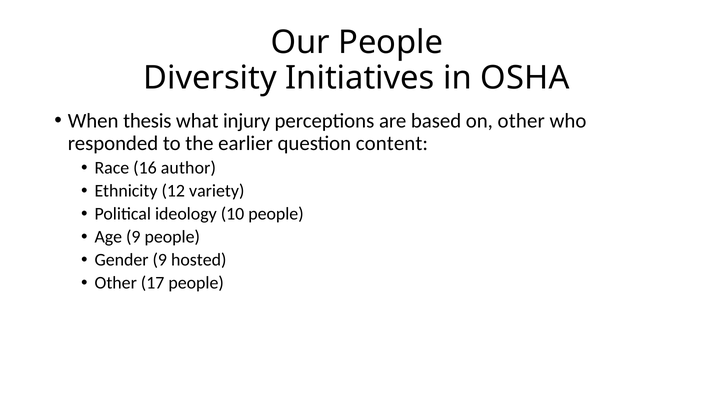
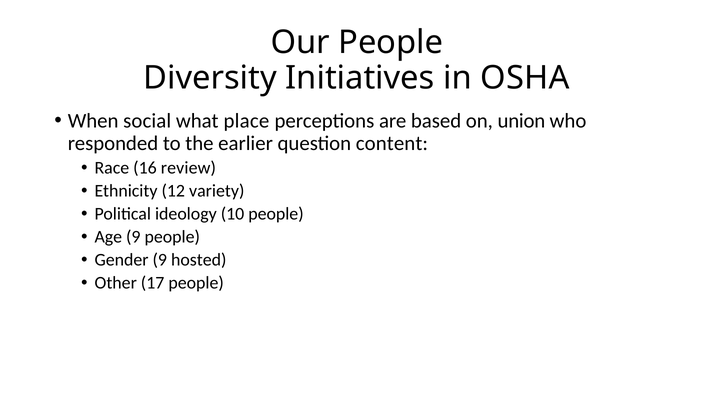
thesis: thesis -> social (147, 121)
injury: injury -> place (246, 121)
on other: other -> union (521, 121)
author: author -> review (188, 168)
